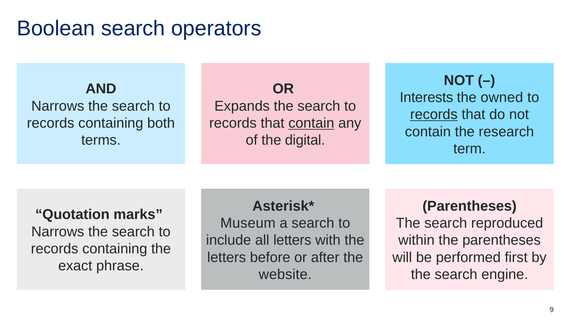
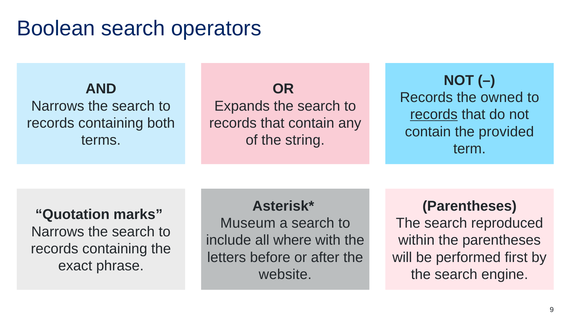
Interests: Interests -> Records (426, 97)
contain underline: present -> none (311, 123)
research: research -> provided (506, 132)
digital: digital -> string (305, 140)
all letters: letters -> where (292, 240)
